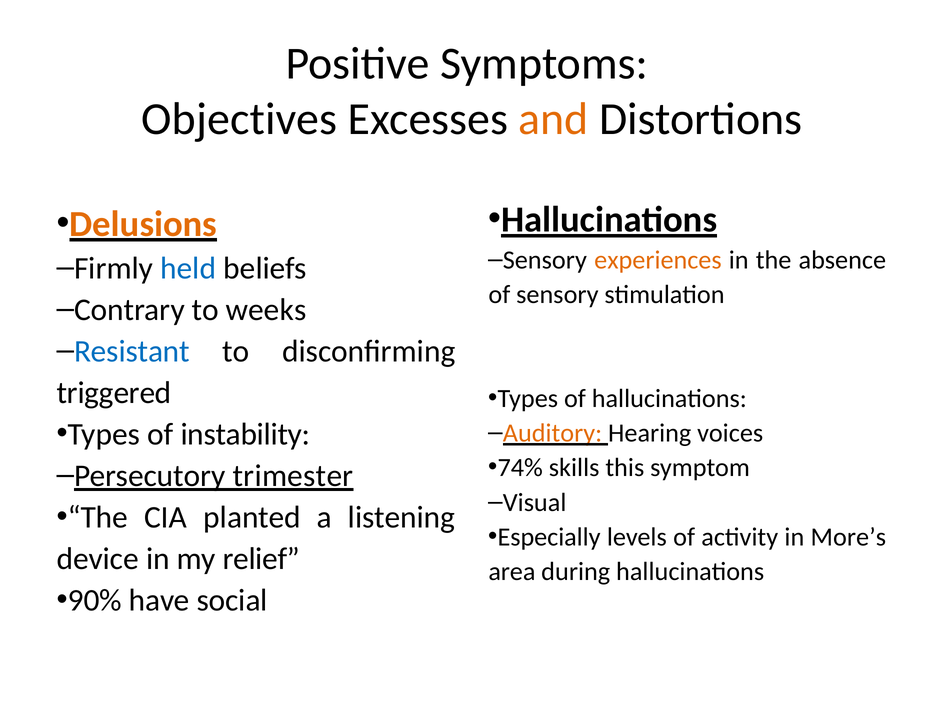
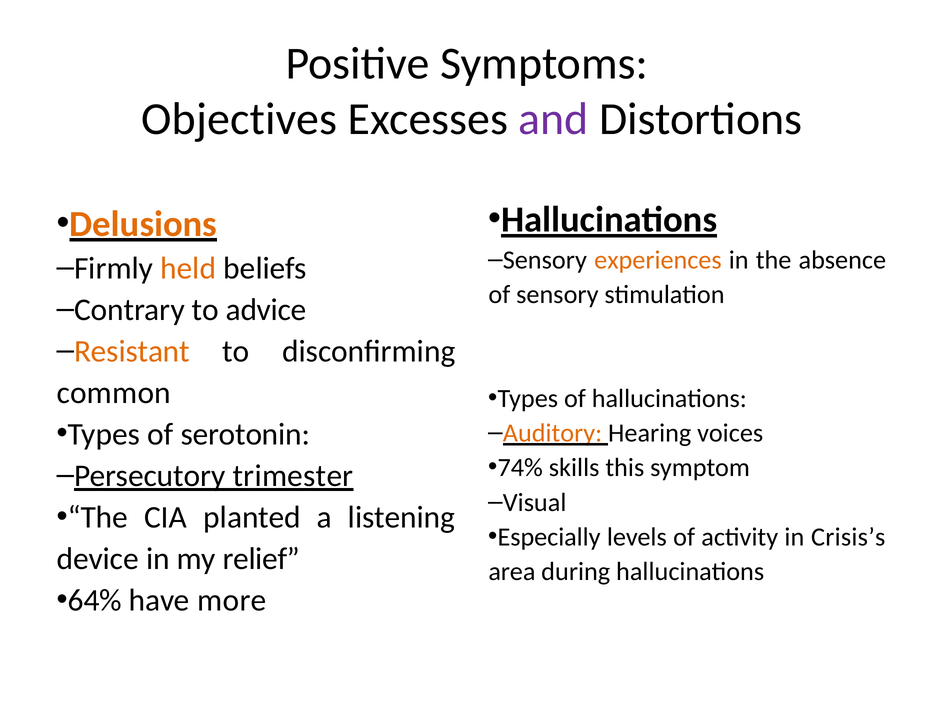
and colour: orange -> purple (554, 119)
held colour: blue -> orange (188, 268)
weeks: weeks -> advice (266, 310)
Resistant colour: blue -> orange (132, 351)
triggered: triggered -> common (114, 393)
instability: instability -> serotonin (245, 434)
More’s: More’s -> Crisis’s (848, 537)
90%: 90% -> 64% (95, 600)
social: social -> more (232, 600)
